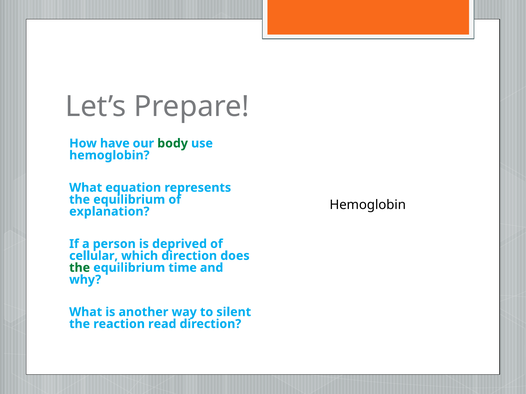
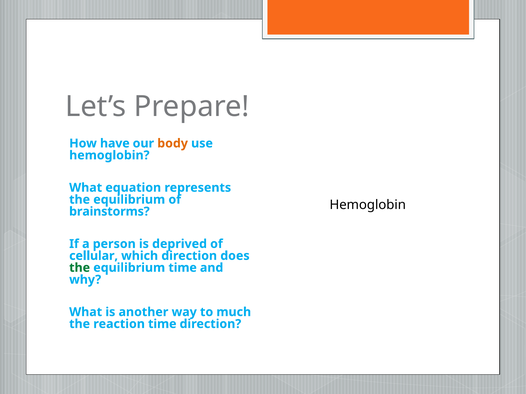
body colour: green -> orange (173, 144)
explanation: explanation -> brainstorms (109, 212)
silent: silent -> much (234, 312)
reaction read: read -> time (162, 324)
